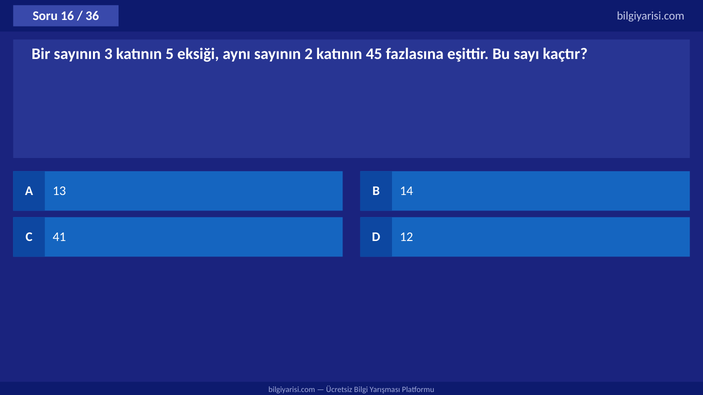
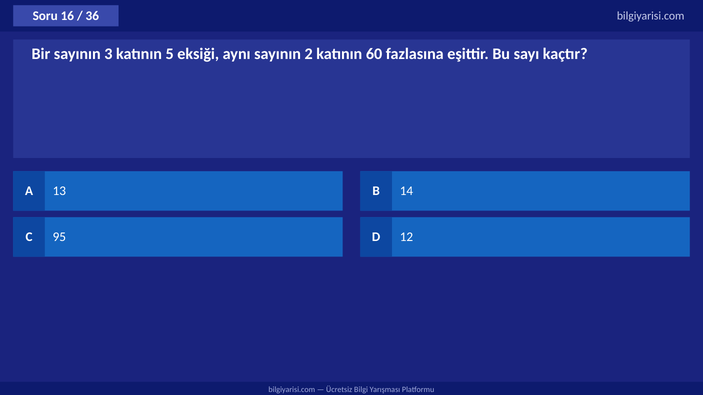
45: 45 -> 60 (374, 54)
41: 41 -> 95 (59, 237)
